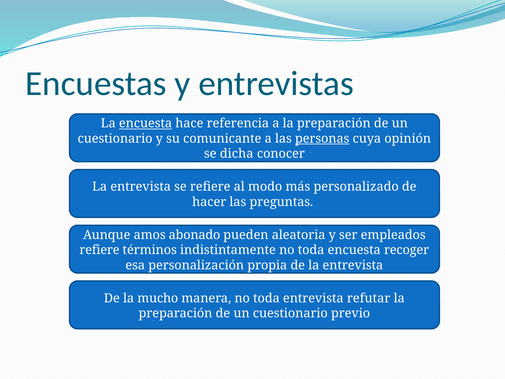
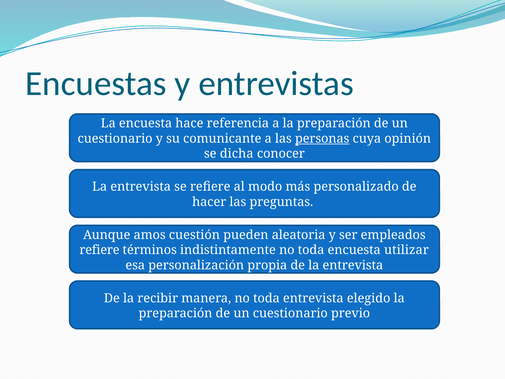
encuesta underline: present -> none (146, 123)
abonado: abonado -> cuestión (194, 235)
recoger: recoger -> utilizar (406, 250)
mucho: mucho -> recibir (158, 298)
refutar: refutar -> elegido (369, 298)
